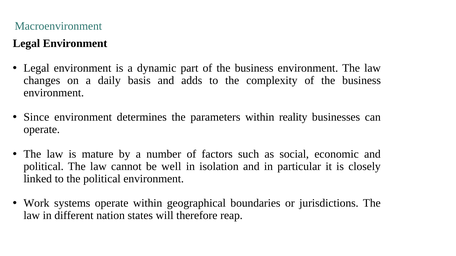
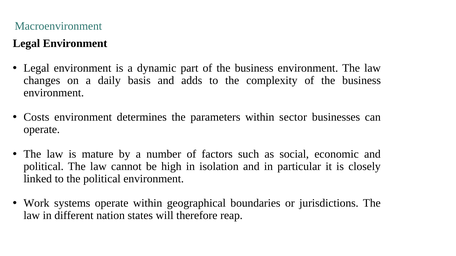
Since: Since -> Costs (36, 117)
reality: reality -> sector (293, 117)
well: well -> high (171, 167)
